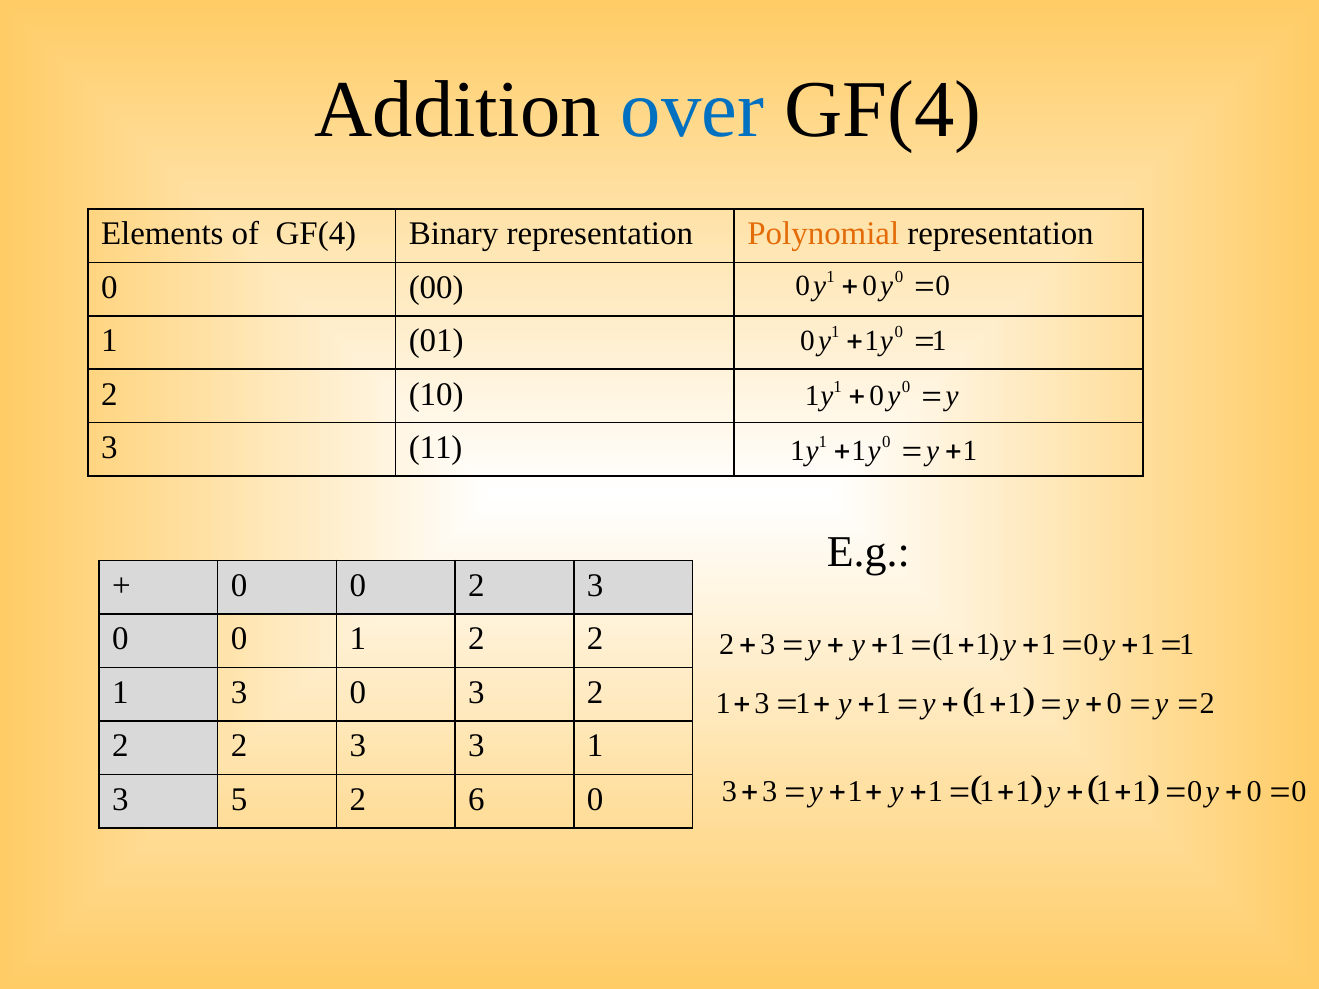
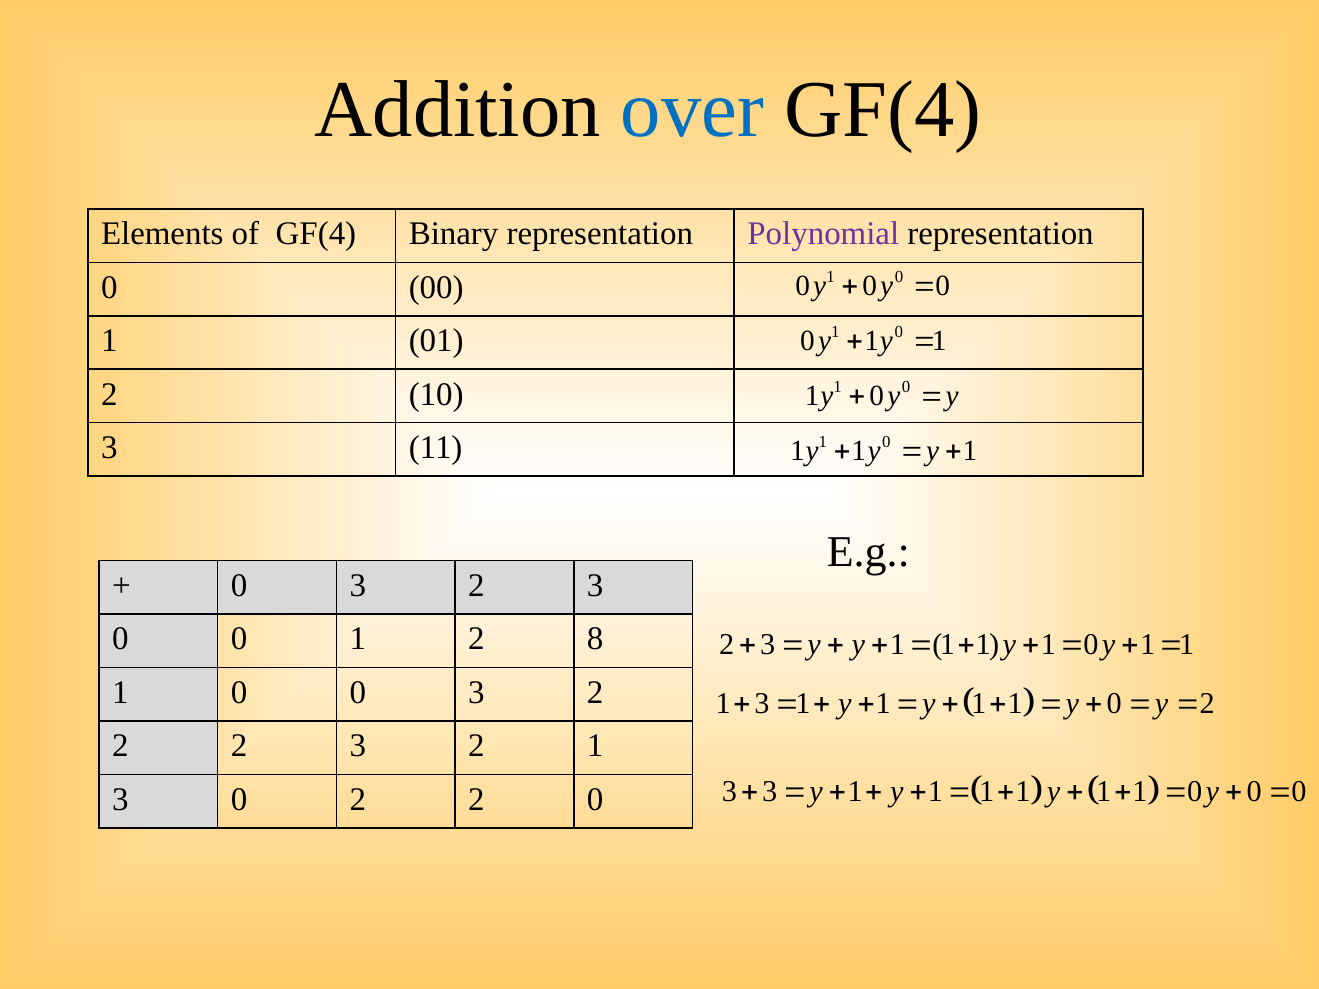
Polynomial colour: orange -> purple (823, 234)
0: 0 -> 3 (358, 586)
1 2 2: 2 -> 8 (595, 639)
3: 3 -> 0 (239, 693)
2 3 3: 3 -> 2 (476, 746)
5: 5 -> 0 (239, 800)
6: 6 -> 2 (476, 800)
